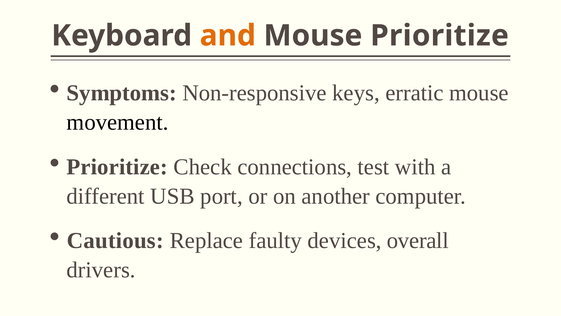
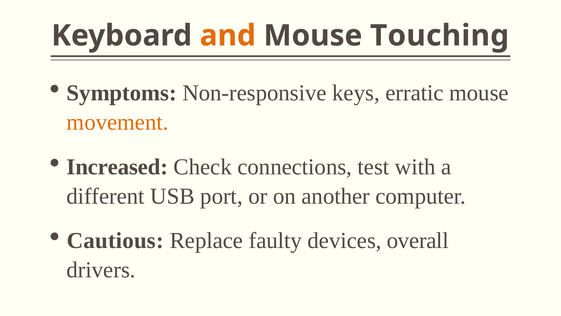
Mouse Prioritize: Prioritize -> Touching (440, 36)
movement colour: black -> orange (118, 122)
Prioritize: Prioritize -> Increased (117, 167)
